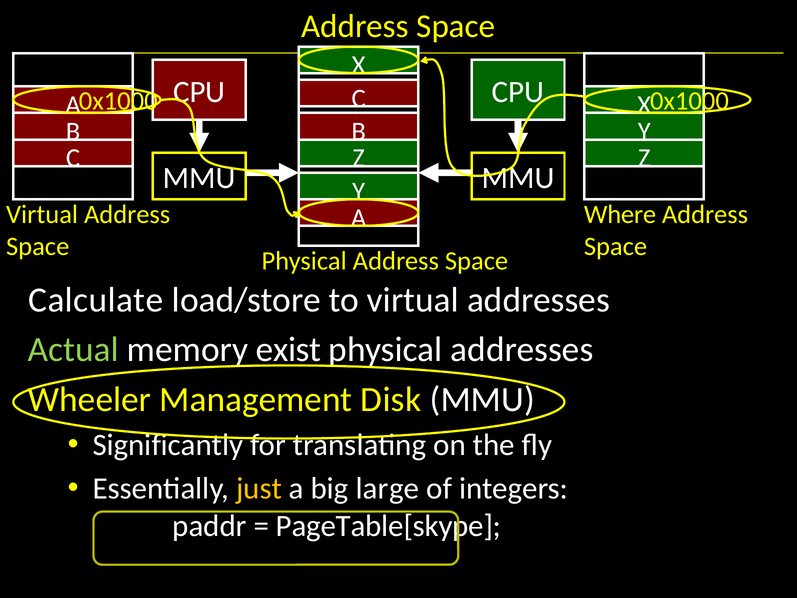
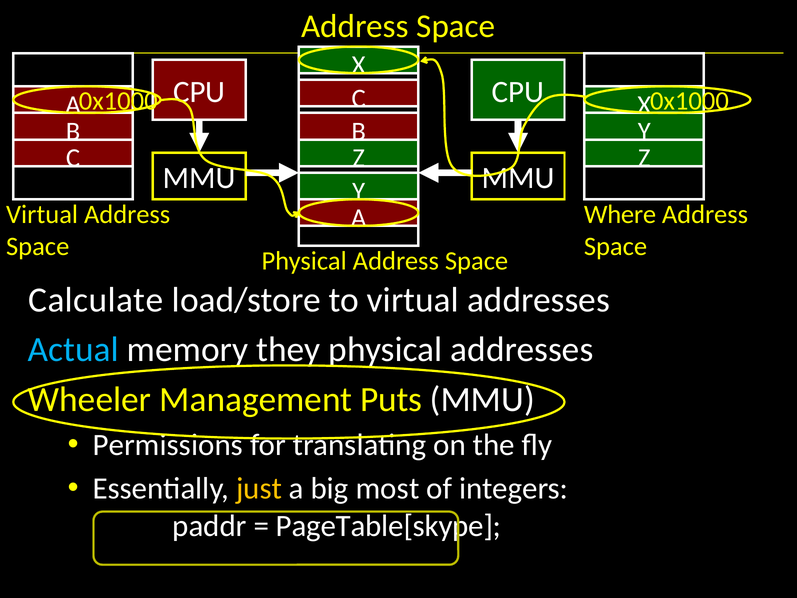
Actual colour: light green -> light blue (73, 350)
exist: exist -> they (288, 350)
Disk: Disk -> Puts (391, 399)
Significantly: Significantly -> Permissions (168, 445)
large: large -> most (387, 488)
